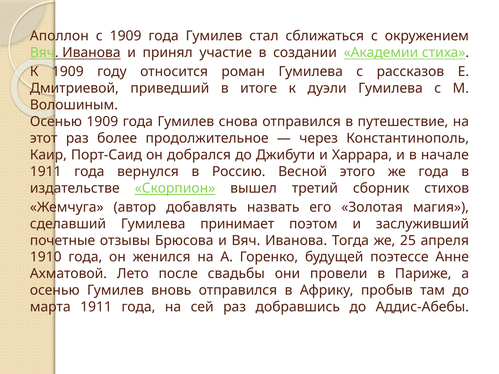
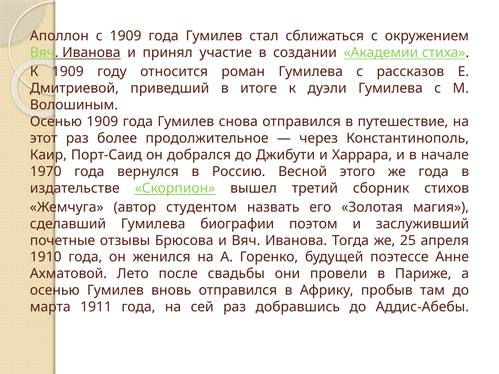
1911: 1911 -> 1970 (46, 172)
добавлять: добавлять -> студентом (202, 207)
принимает: принимает -> биографии (237, 224)
